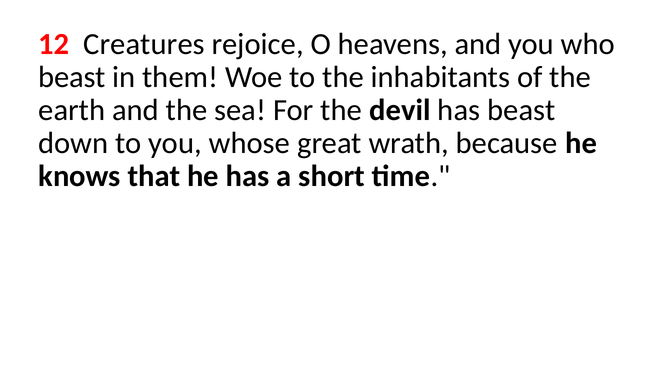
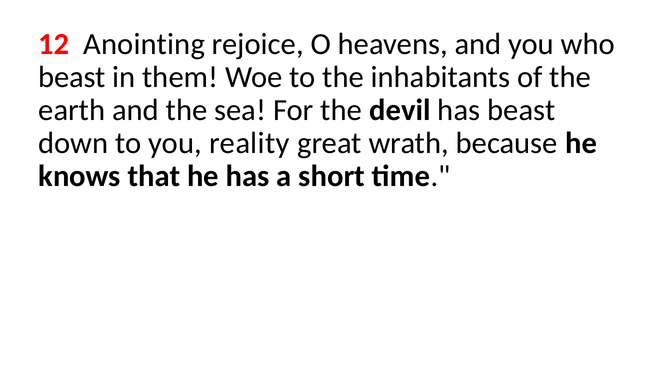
Creatures: Creatures -> Anointing (144, 44)
whose: whose -> reality (249, 143)
